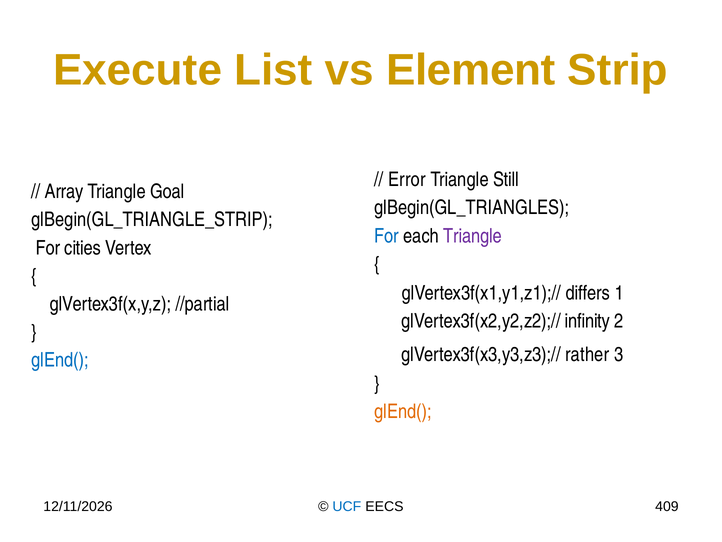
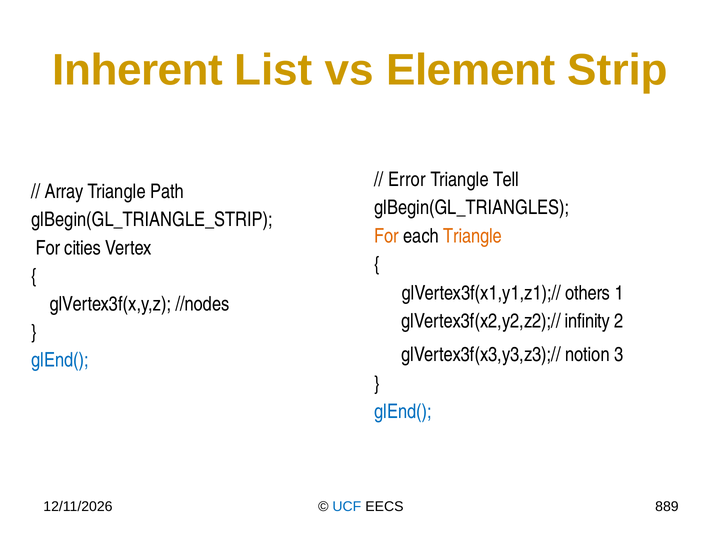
Execute: Execute -> Inherent (138, 70)
Still: Still -> Tell (506, 180)
Goal: Goal -> Path (167, 192)
For colour: blue -> orange (386, 236)
Triangle colour: purple -> orange (473, 236)
differs: differs -> others (588, 293)
//partial: //partial -> //nodes (203, 304)
rather: rather -> notion (587, 354)
glEnd( colour: orange -> blue (403, 411)
409: 409 -> 889 (667, 506)
